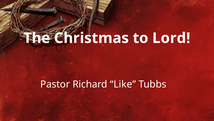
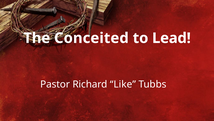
Christmas: Christmas -> Conceited (91, 38)
Lord: Lord -> Lead (171, 38)
